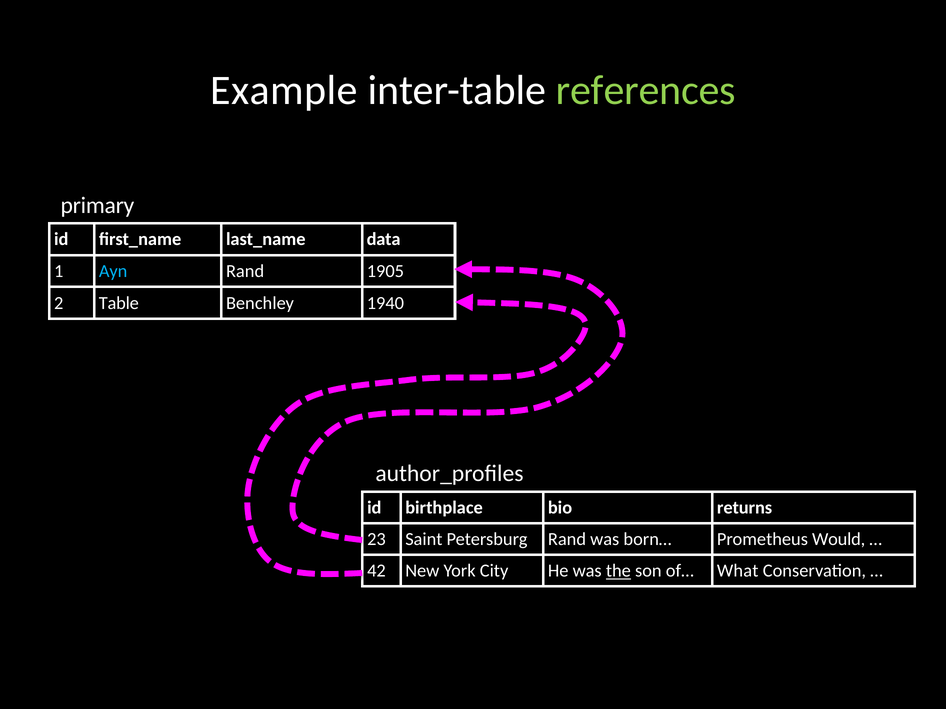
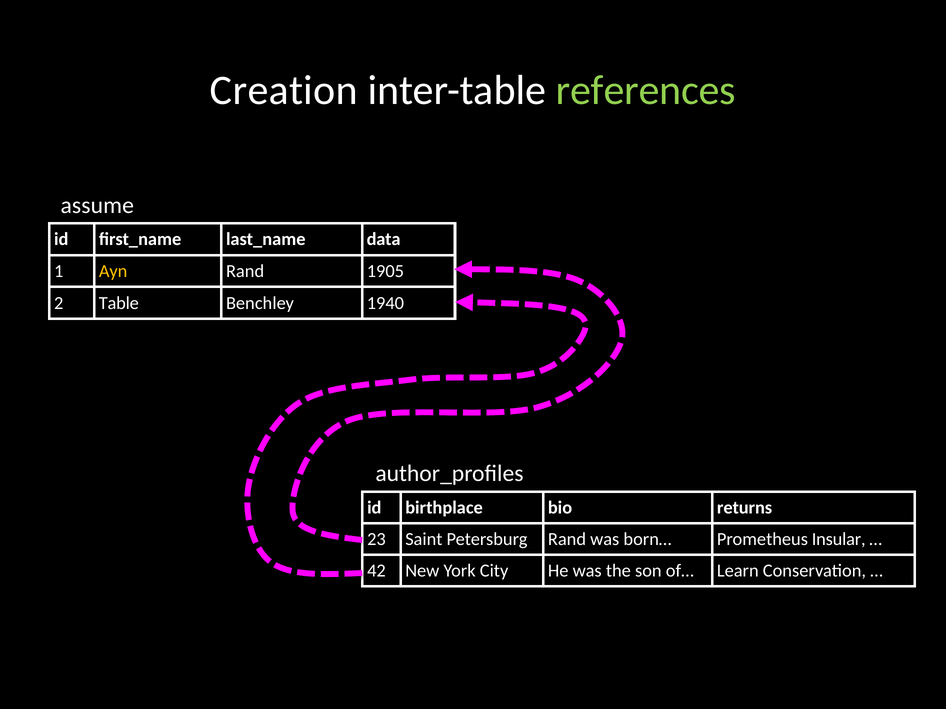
Example: Example -> Creation (284, 90)
primary: primary -> assume (97, 205)
Ayn colour: light blue -> yellow (113, 271)
Would: Would -> Insular (839, 540)
the underline: present -> none (618, 571)
What: What -> Learn (738, 571)
